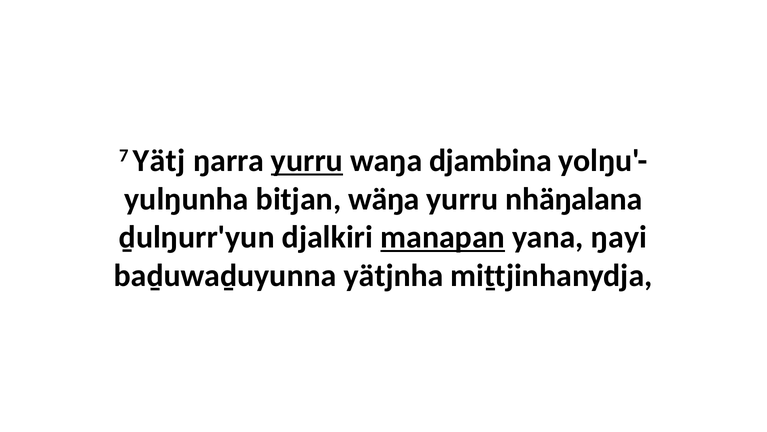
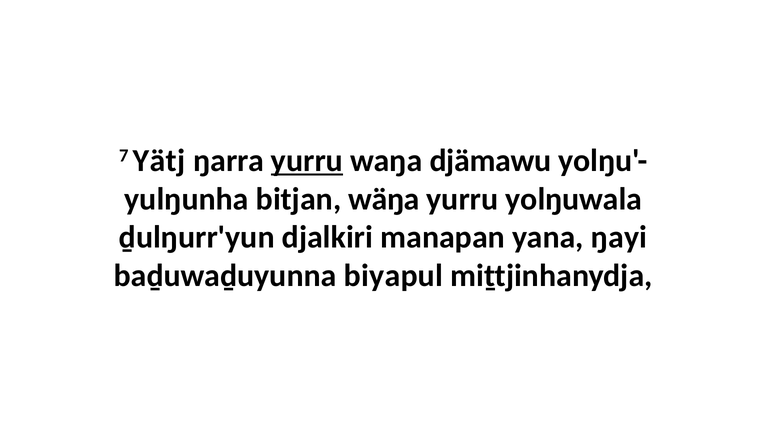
djambina: djambina -> djämawu (490, 160)
nhäŋalana: nhäŋalana -> yolŋuwala (574, 199)
manapan underline: present -> none (443, 237)
yätjnha: yätjnha -> biyapul (393, 275)
